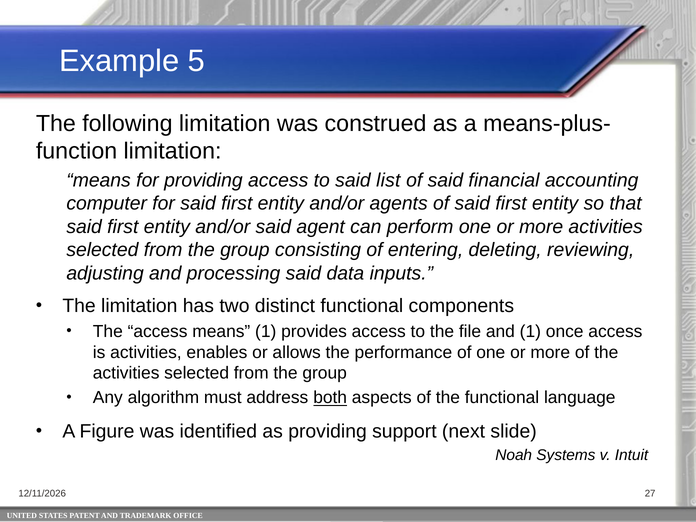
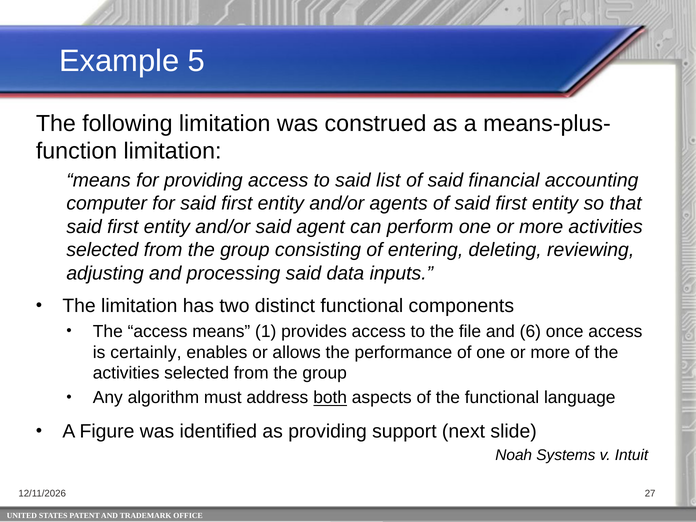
and 1: 1 -> 6 (530, 331)
is activities: activities -> certainly (146, 352)
